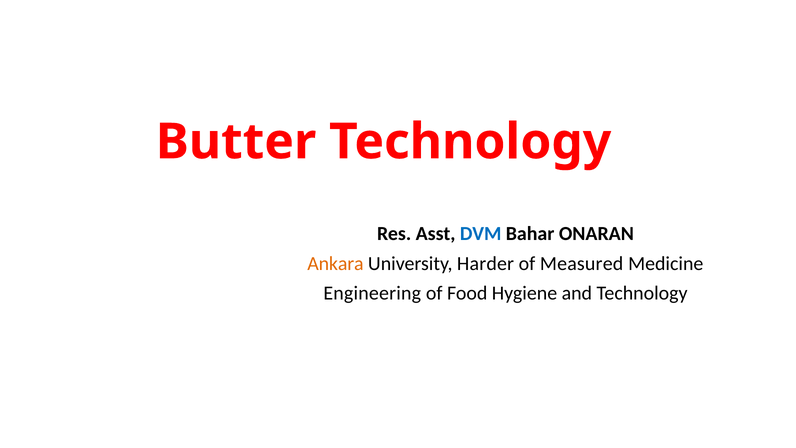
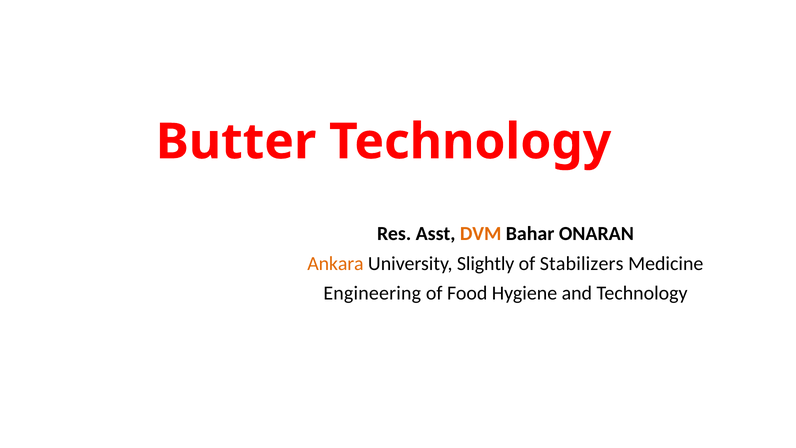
DVM colour: blue -> orange (481, 234)
Harder: Harder -> Slightly (486, 263)
Measured: Measured -> Stabilizers (582, 263)
